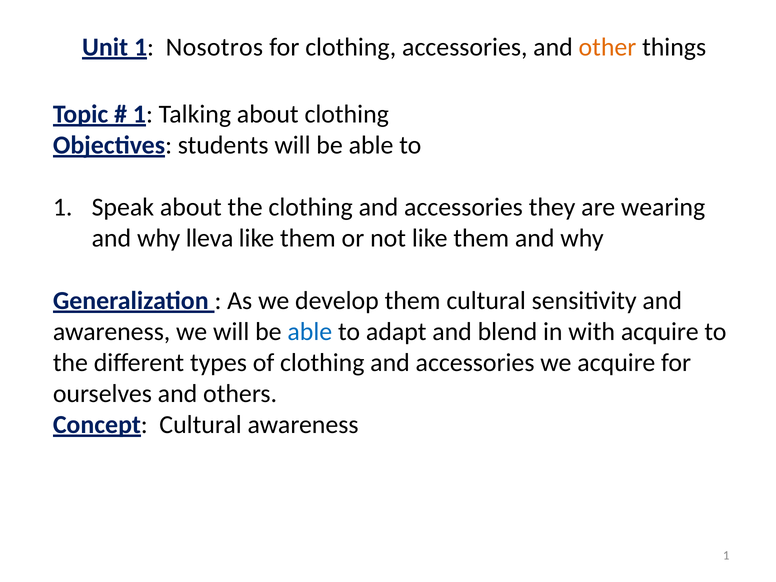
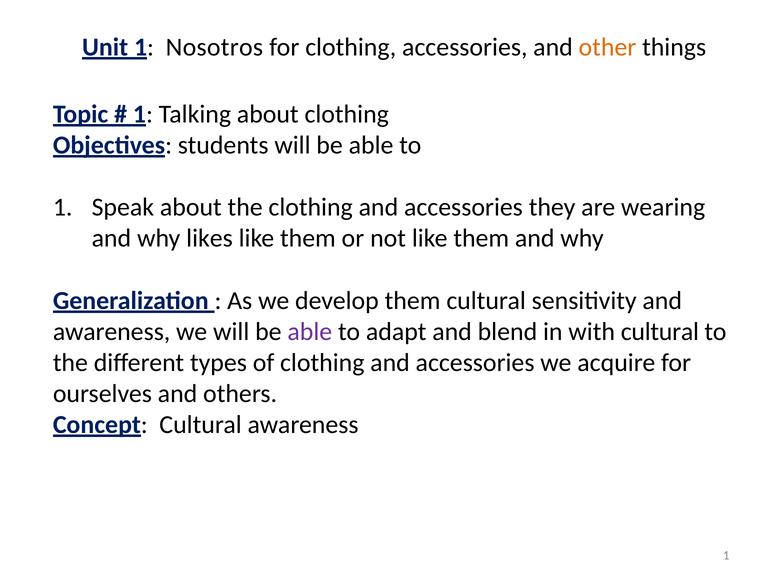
lleva: lleva -> likes (210, 238)
able colour: blue -> purple (310, 332)
with acquire: acquire -> cultural (660, 332)
